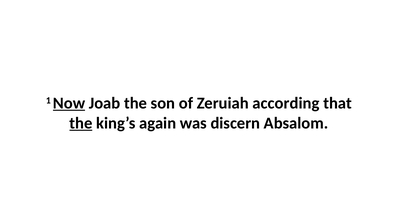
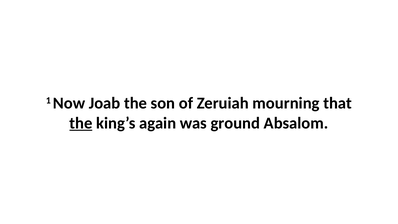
Now underline: present -> none (69, 103)
according: according -> mourning (286, 103)
discern: discern -> ground (235, 123)
